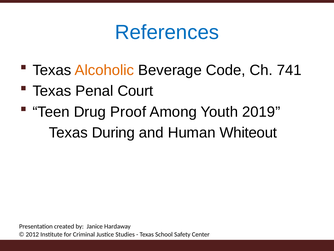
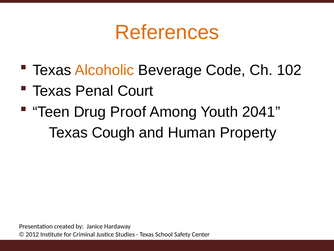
References colour: blue -> orange (167, 32)
741: 741 -> 102 (289, 70)
2019: 2019 -> 2041 (261, 112)
During: During -> Cough (113, 132)
Whiteout: Whiteout -> Property (248, 132)
